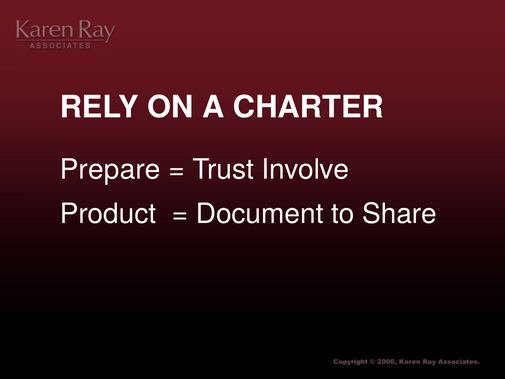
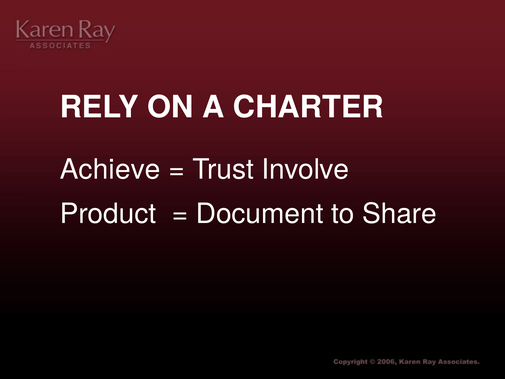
Prepare: Prepare -> Achieve (110, 169)
